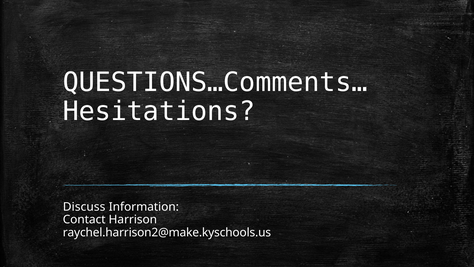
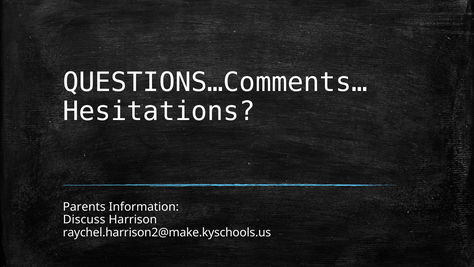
Discuss: Discuss -> Parents (84, 207)
Contact: Contact -> Discuss (84, 219)
